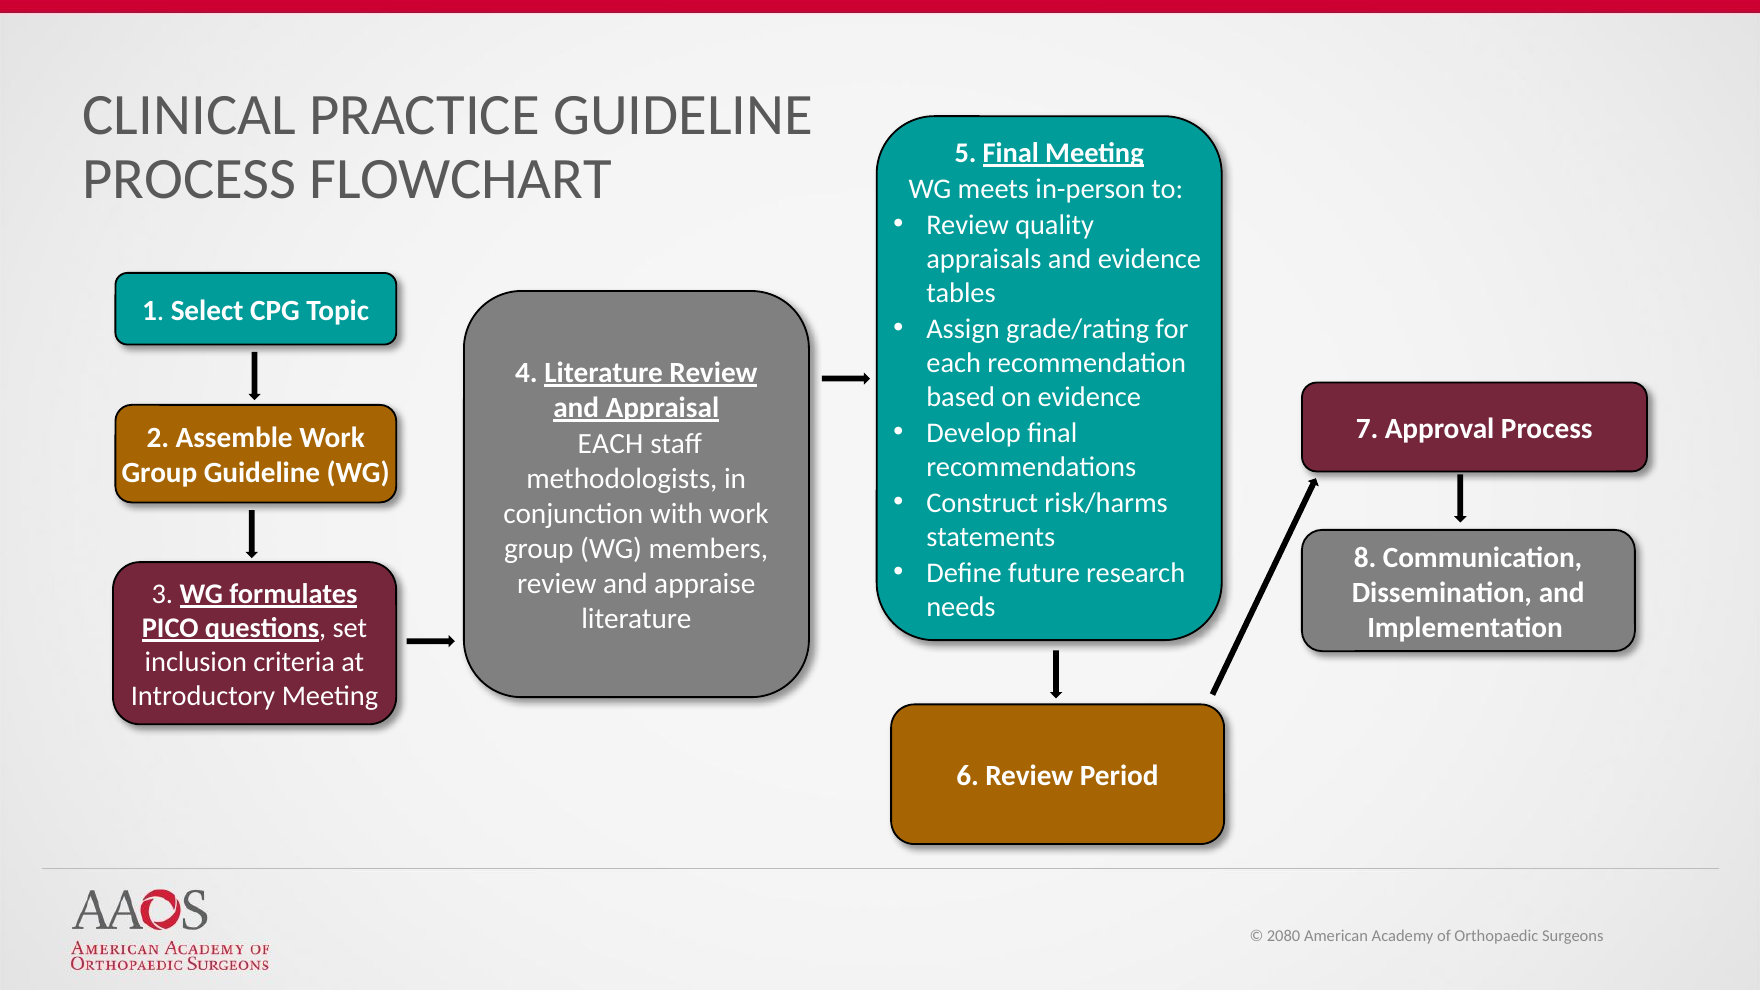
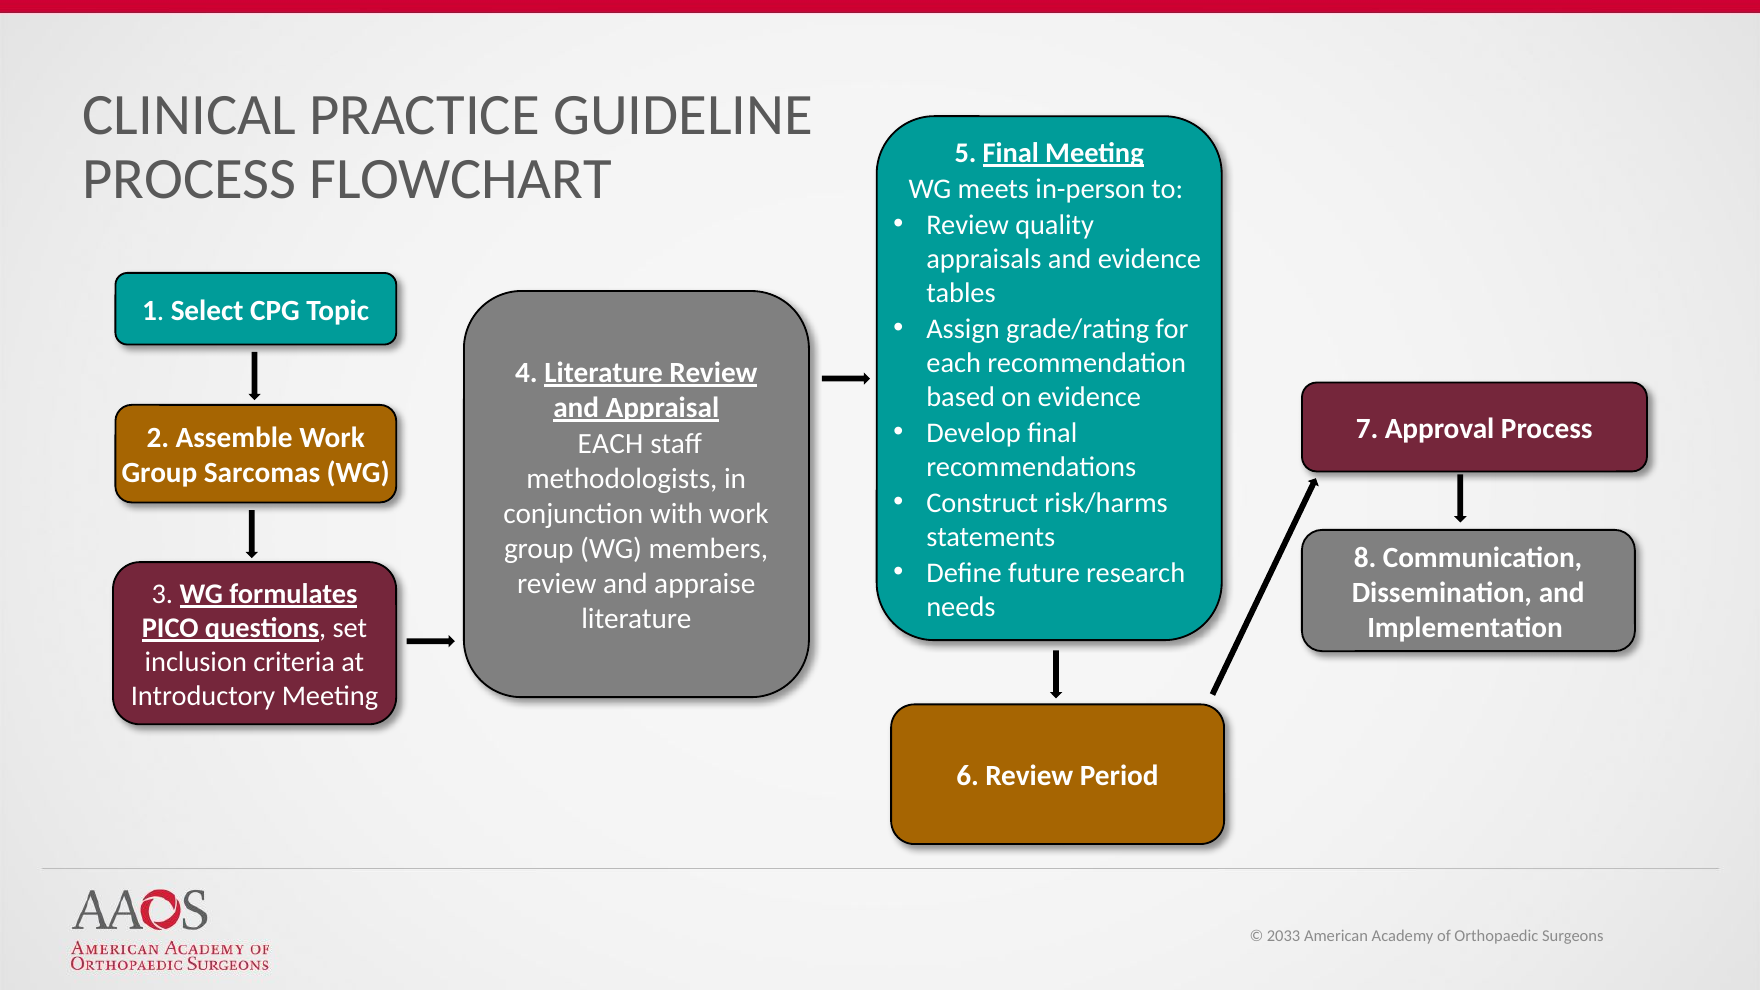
Group Guideline: Guideline -> Sarcomas (262, 473)
2080: 2080 -> 2033 (1284, 936)
